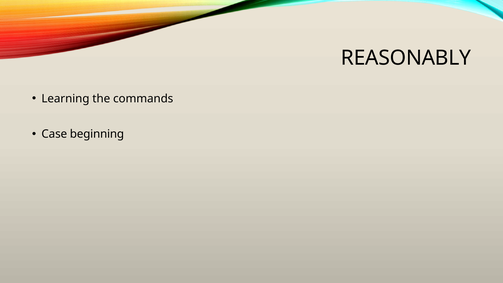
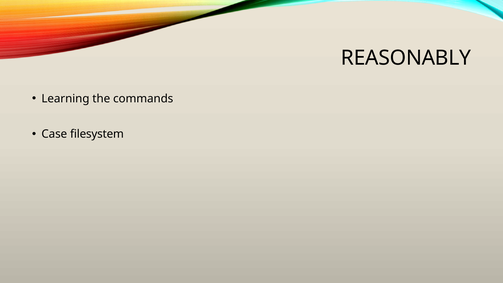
beginning: beginning -> filesystem (97, 134)
